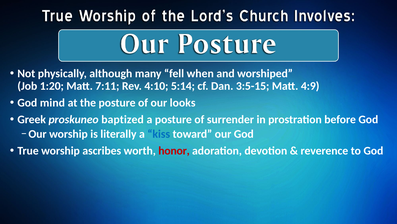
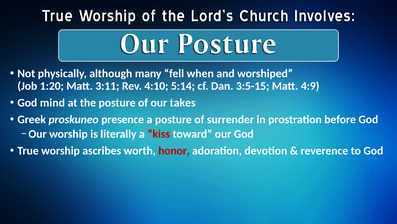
7:11: 7:11 -> 3:11 (107, 86)
looks: looks -> takes (183, 102)
baptized: baptized -> presence (123, 119)
kiss colour: blue -> red (159, 134)
